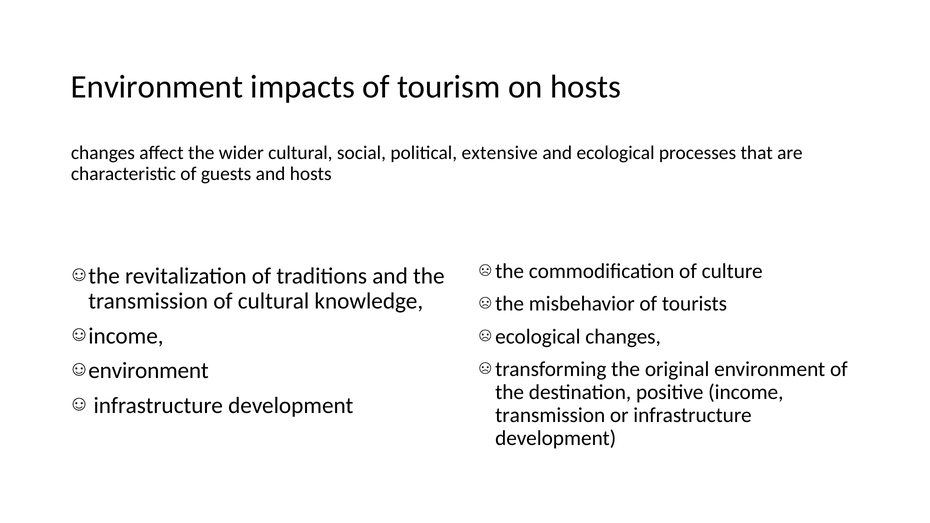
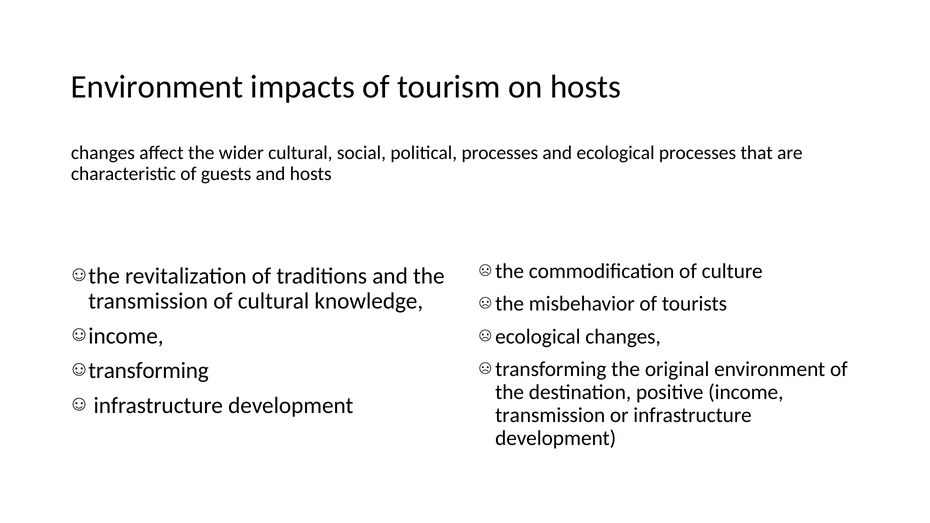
political extensive: extensive -> processes (500, 153)
environment: environment -> transforming (149, 371)
